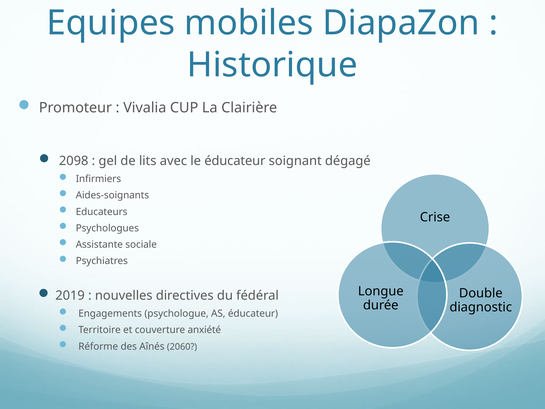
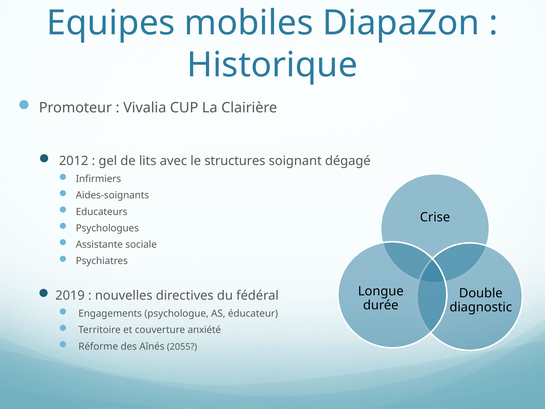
2098: 2098 -> 2012 (74, 161)
le éducateur: éducateur -> structures (235, 161)
2060: 2060 -> 2055 (182, 346)
